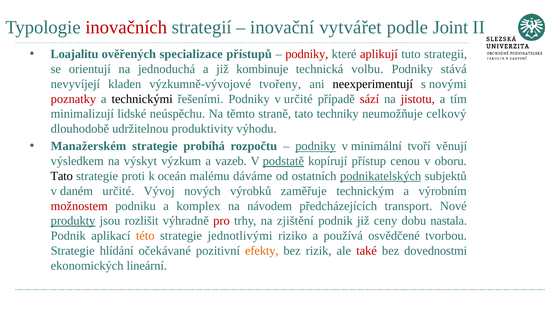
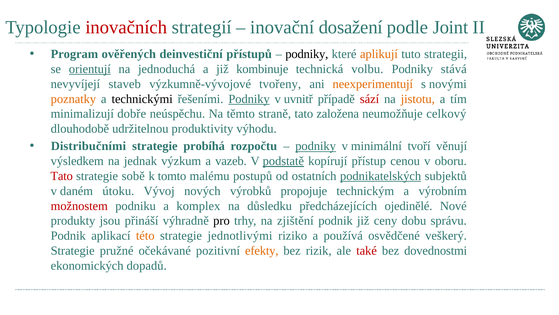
vytvářet: vytvářet -> dosažení (351, 27)
Loajalitu: Loajalitu -> Program (74, 54)
specializace: specializace -> deinvestiční (191, 54)
podniky colour: red -> black (307, 54)
aplikují colour: red -> orange (379, 54)
orientují underline: none -> present (90, 69)
kladen: kladen -> staveb (125, 84)
neexperimentují colour: black -> orange (373, 84)
poznatky colour: red -> orange (73, 99)
Podniky underline: none -> present (249, 99)
v určité: určité -> uvnitř (298, 99)
jistotu colour: red -> orange (418, 99)
lidské: lidské -> dobře (132, 114)
techniky: techniky -> založena (338, 114)
Manažerském: Manažerském -> Distribučními (88, 146)
výskyt: výskyt -> jednak (140, 161)
Tato colour: black -> red (62, 176)
proti: proti -> sobě (133, 176)
oceán: oceán -> tomto (172, 176)
dáváme: dáváme -> postupů (253, 176)
daném určité: určité -> útoku (118, 191)
zaměřuje: zaměřuje -> propojuje (304, 191)
návodem: návodem -> důsledku (270, 206)
transport: transport -> ojedinělé (409, 206)
produkty underline: present -> none (73, 220)
rozlišit: rozlišit -> přináší (142, 220)
pro colour: red -> black (221, 220)
nastala: nastala -> správu (449, 220)
tvorbou: tvorbou -> veškerý (446, 235)
hlídání: hlídání -> pružné (117, 250)
lineární: lineární -> dopadů (147, 265)
